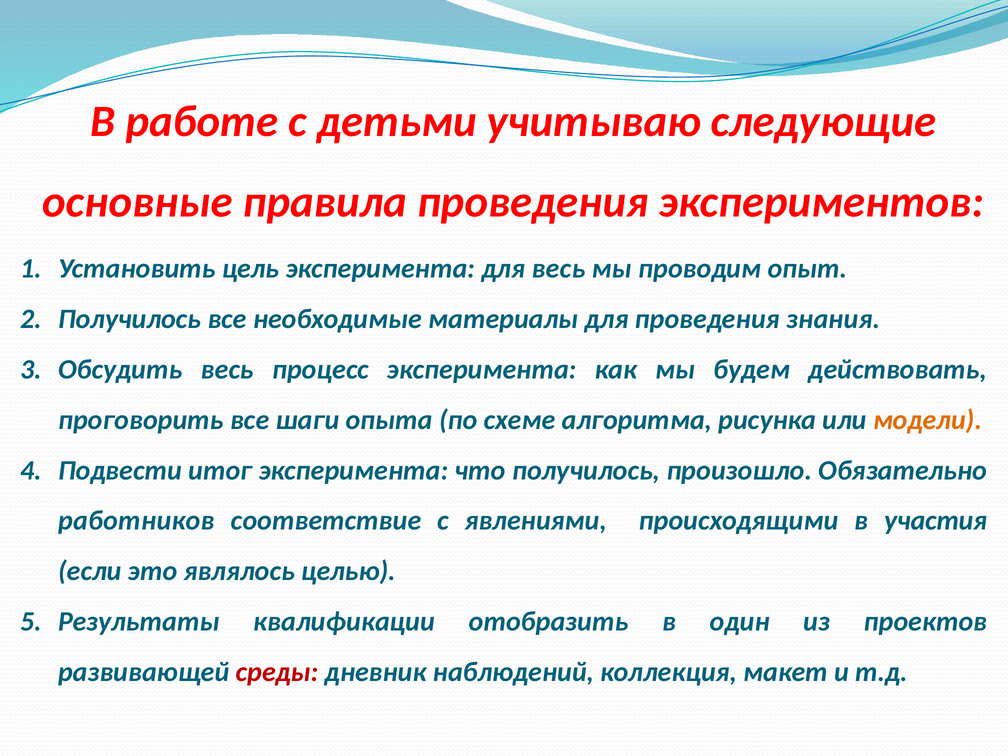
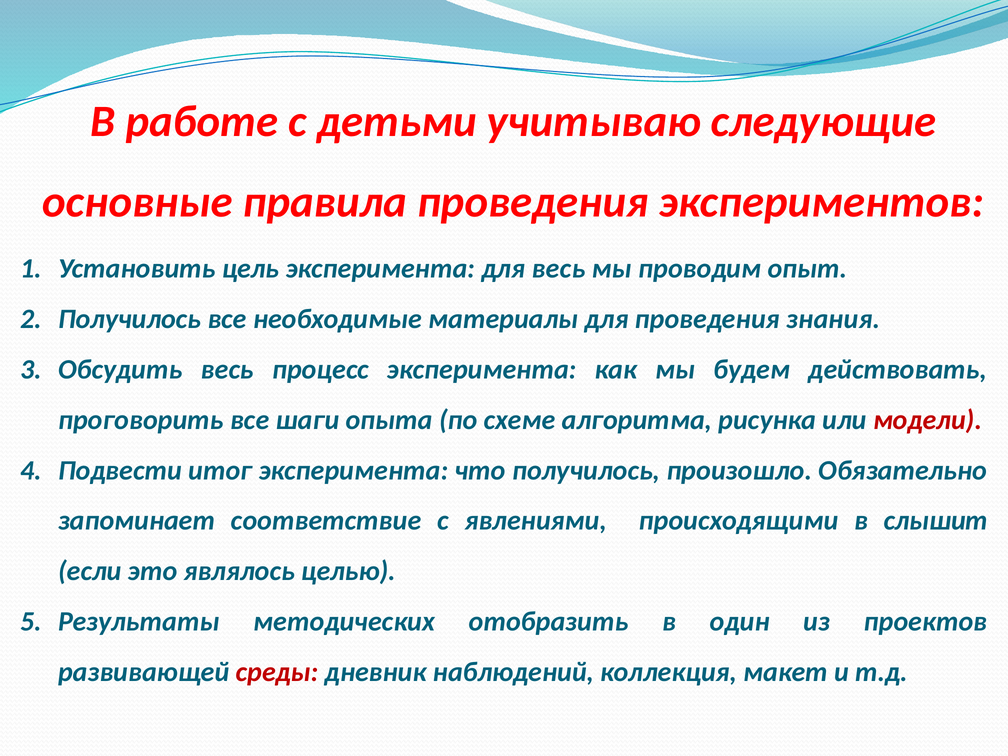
модели colour: orange -> red (928, 420)
работников: работников -> запоминает (137, 521)
участия: участия -> слышит (936, 521)
квалификации: квалификации -> методических (344, 622)
